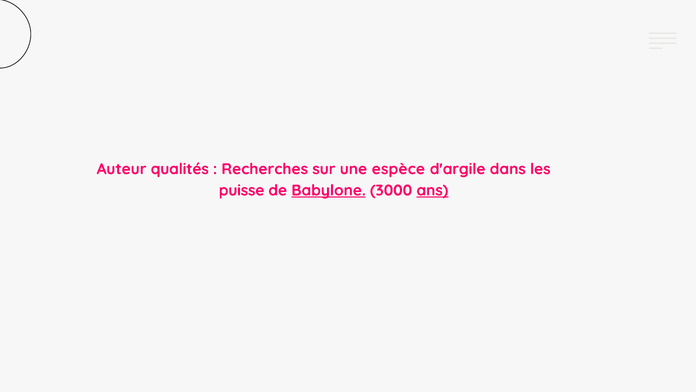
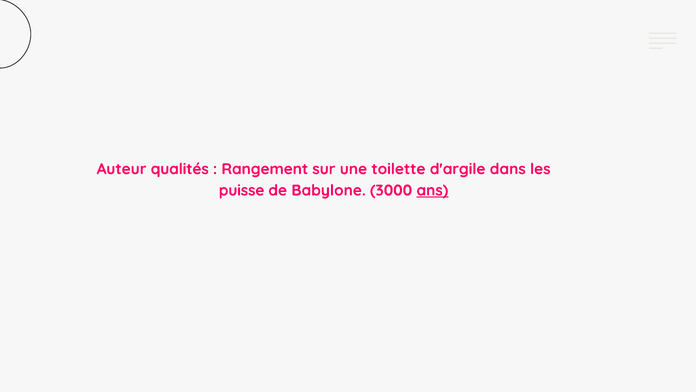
Recherches: Recherches -> Rangement (265, 169)
espèce: espèce -> toilette (398, 169)
Babylone underline: present -> none (329, 190)
